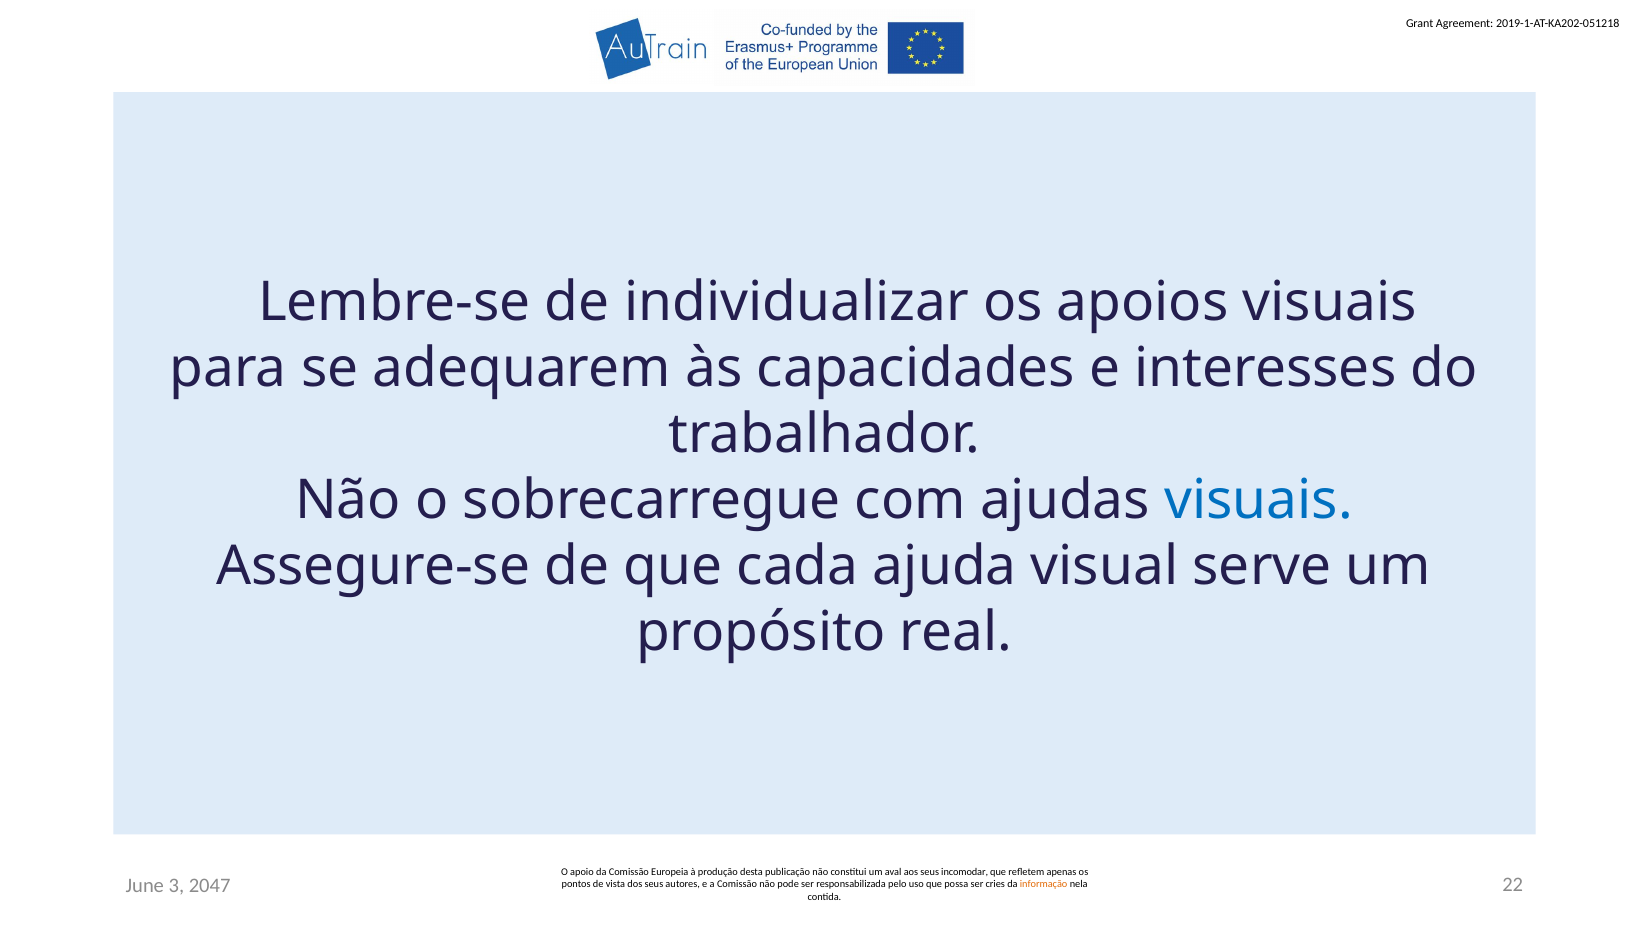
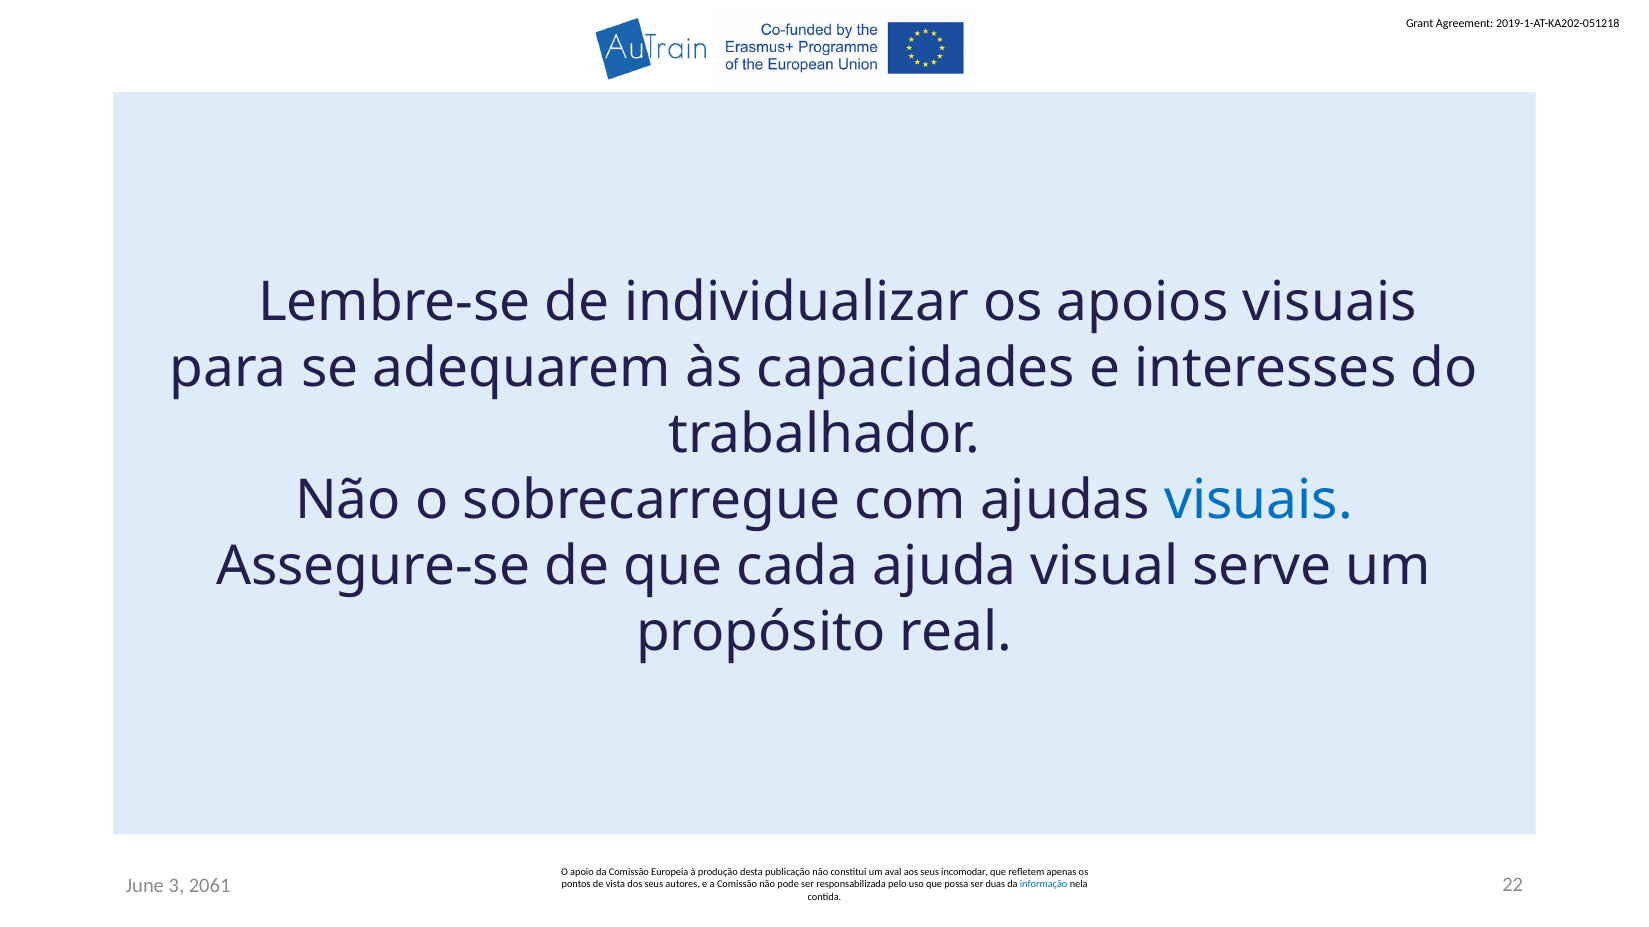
2047: 2047 -> 2061 (210, 886)
cries: cries -> duas (995, 885)
informação colour: orange -> blue (1044, 885)
